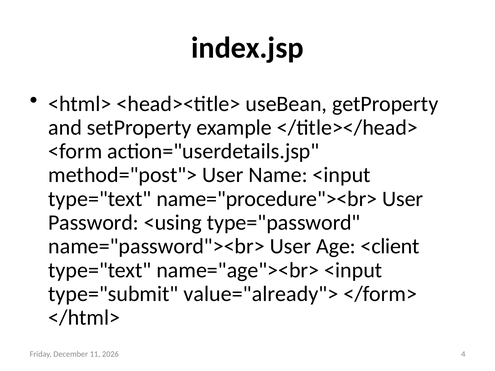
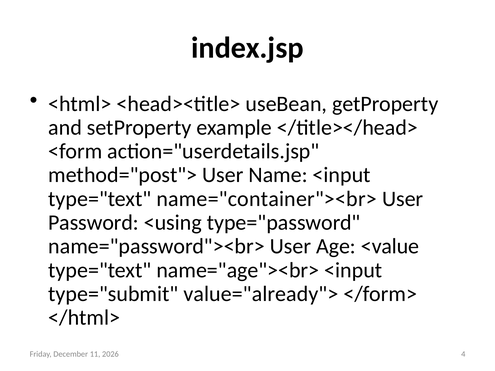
name="procedure"><br>: name="procedure"><br> -> name="container"><br> (267, 199)
<client: <client -> <value (390, 246)
